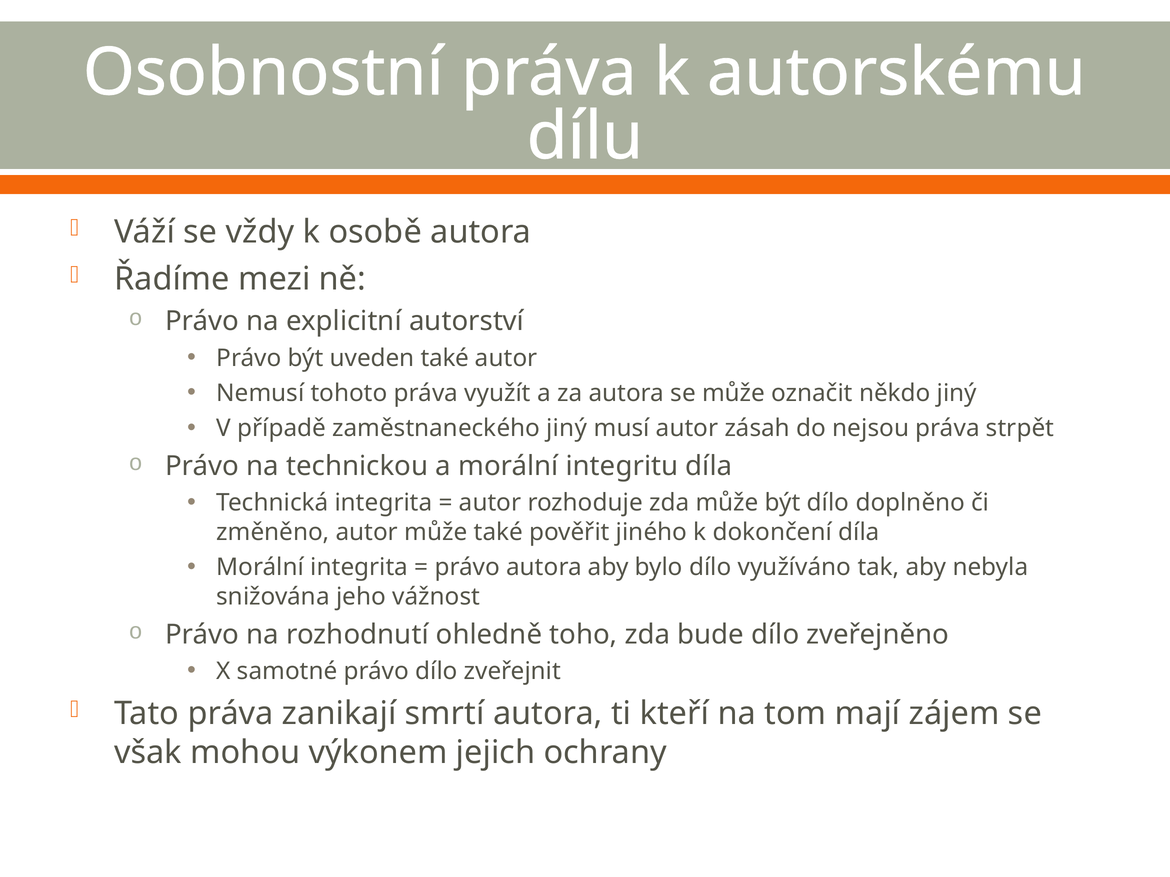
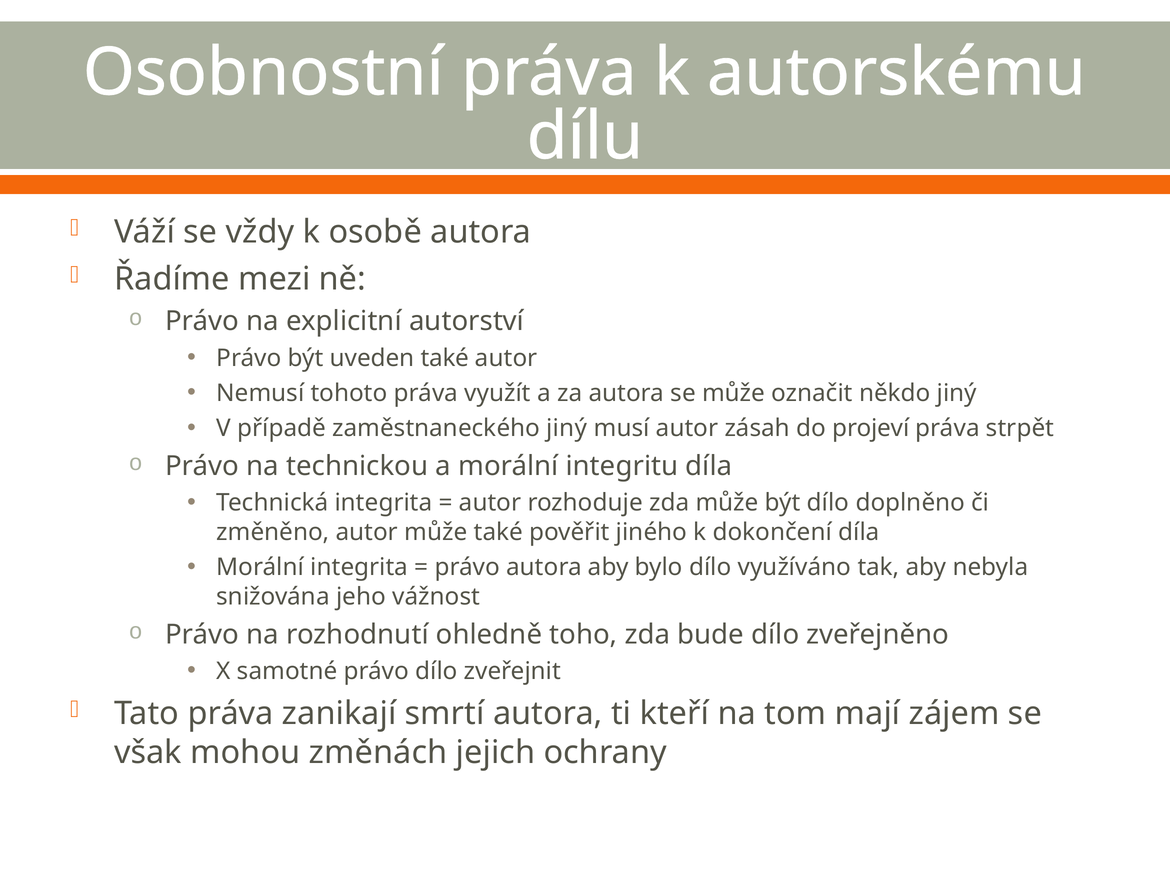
nejsou: nejsou -> projeví (871, 428)
výkonem: výkonem -> změnách (378, 753)
